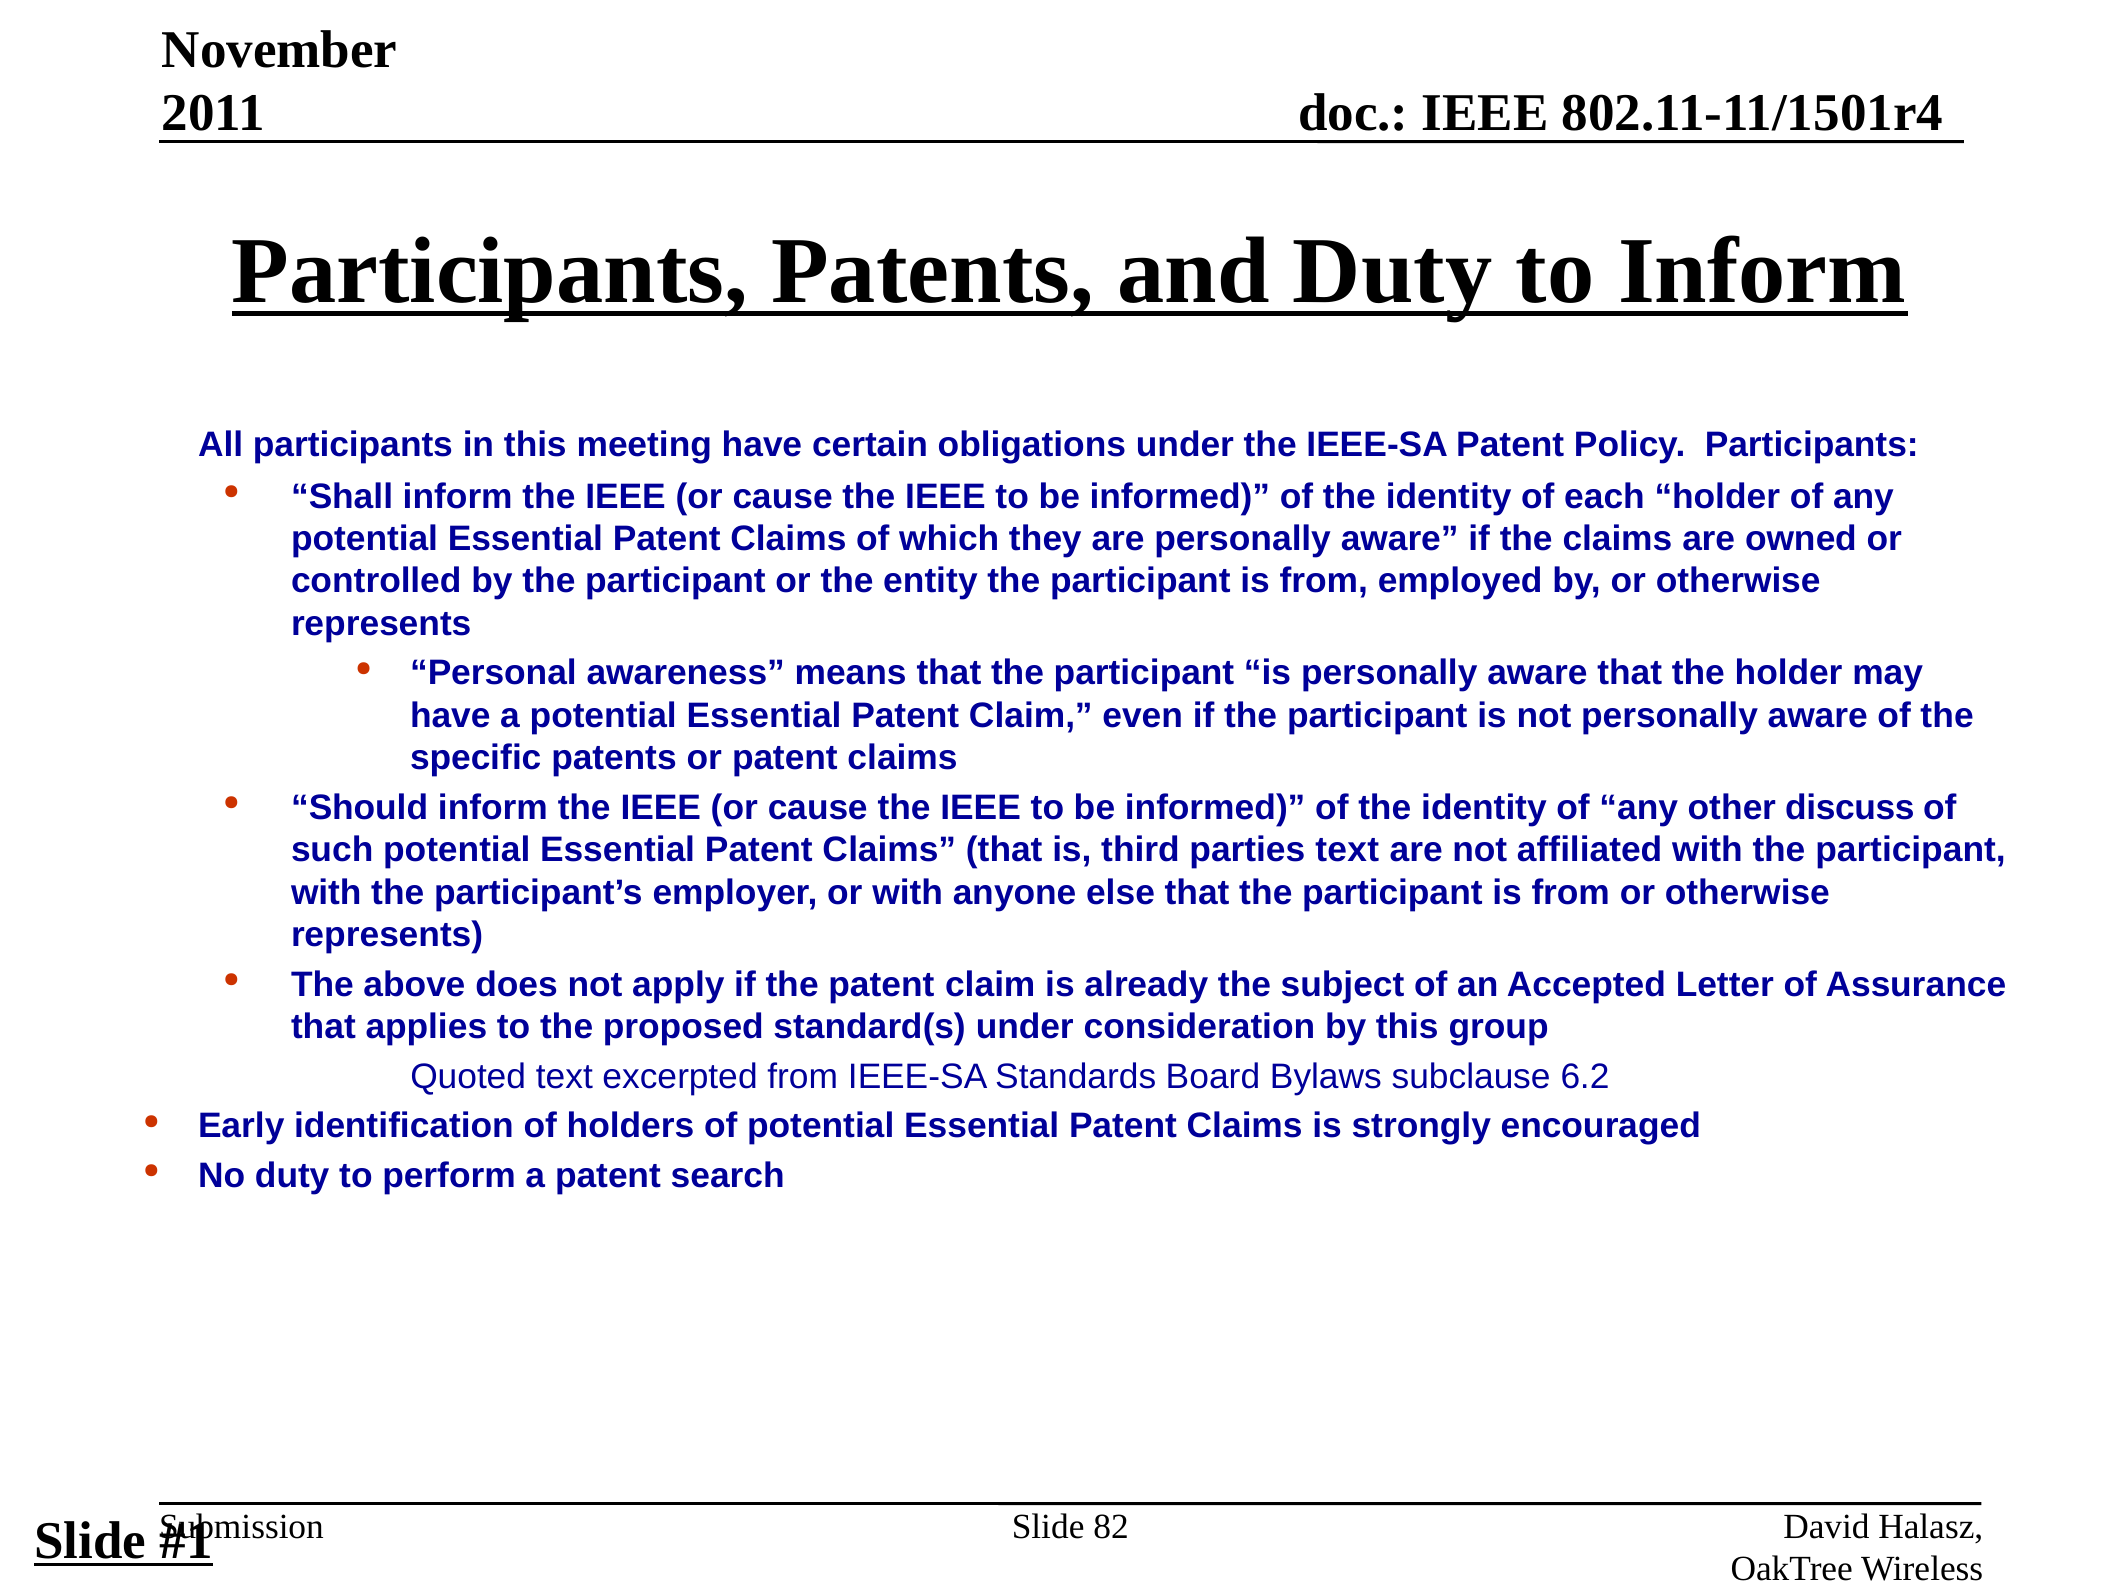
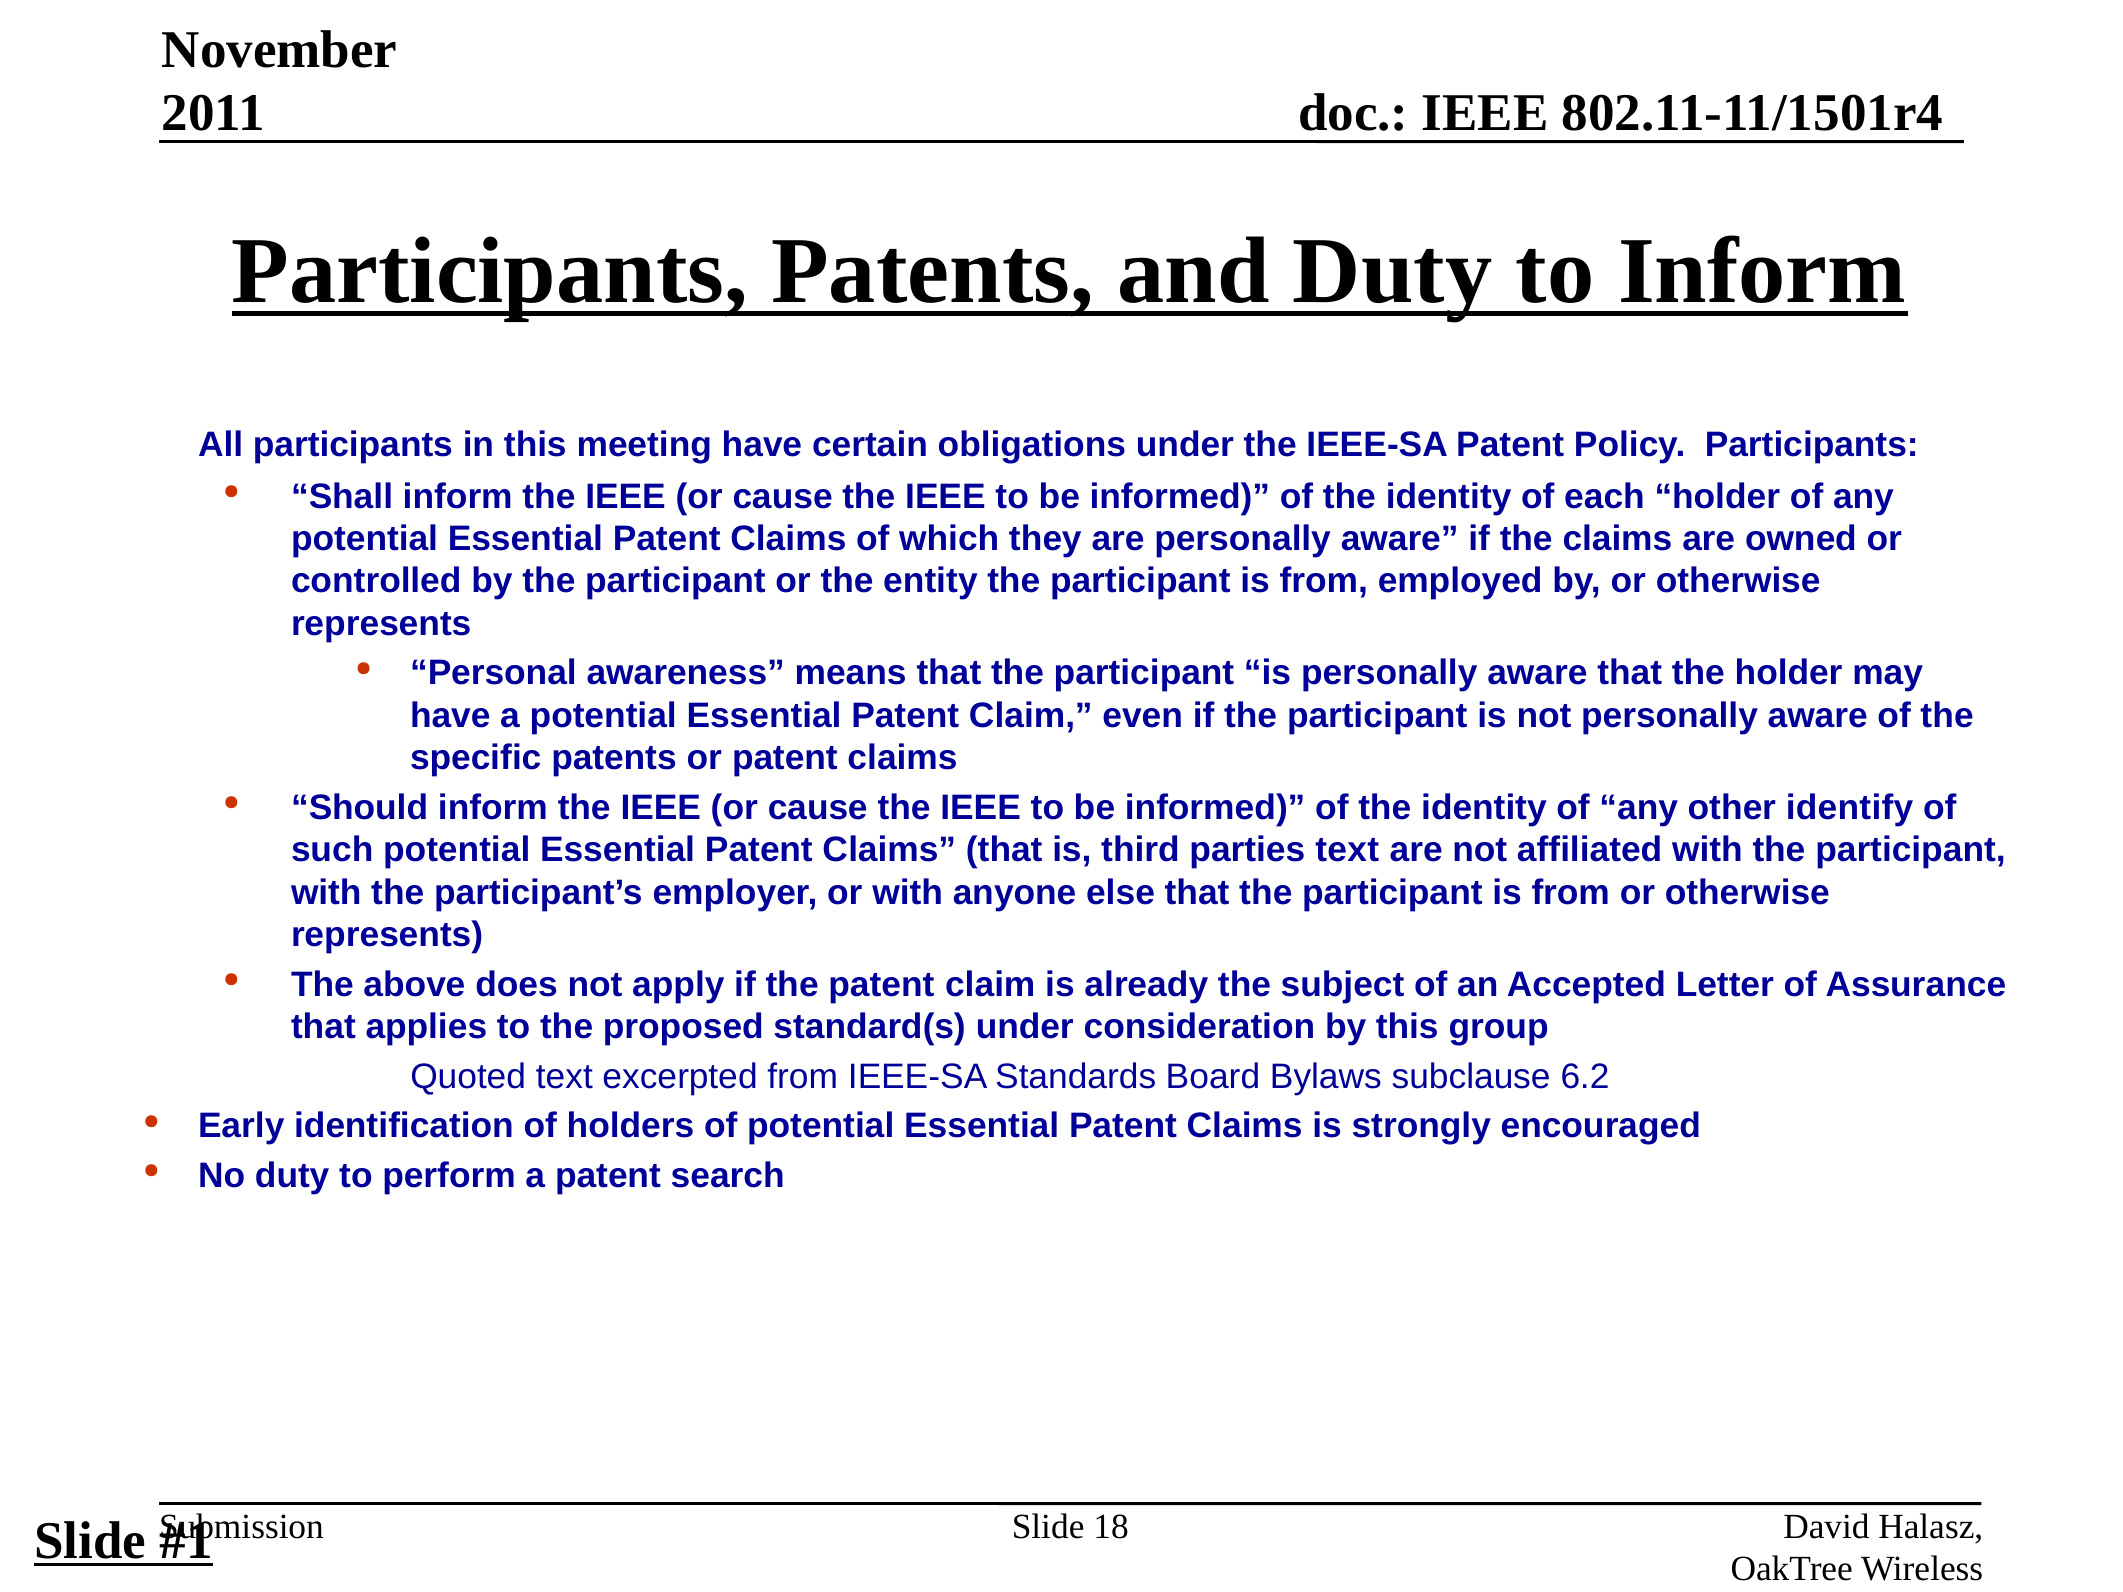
discuss: discuss -> identify (1850, 808)
82: 82 -> 18 (1111, 1527)
